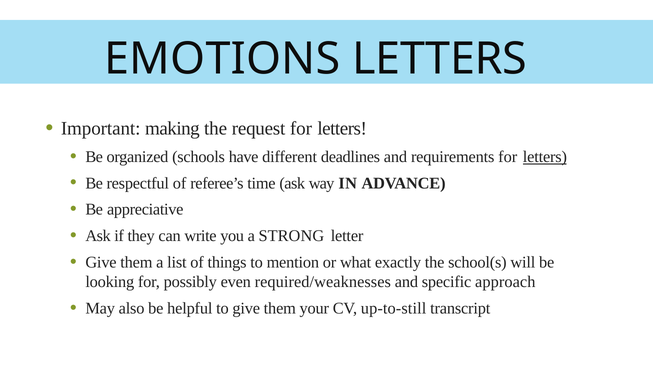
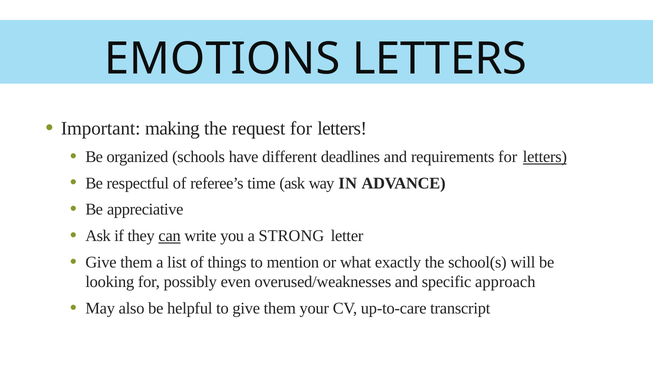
can underline: none -> present (170, 236)
required/weaknesses: required/weaknesses -> overused/weaknesses (323, 282)
up-to-still: up-to-still -> up-to-care (394, 309)
